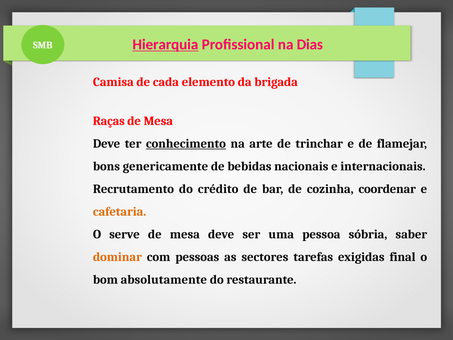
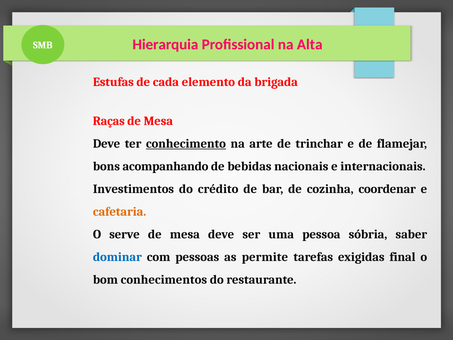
Hierarquia underline: present -> none (165, 44)
Dias: Dias -> Alta (310, 44)
Camisa: Camisa -> Estufas (113, 82)
genericamente: genericamente -> acompanhando (165, 166)
Recrutamento: Recrutamento -> Investimentos (133, 189)
dominar colour: orange -> blue (117, 257)
sectores: sectores -> permite (265, 257)
absolutamente: absolutamente -> conhecimentos (164, 279)
